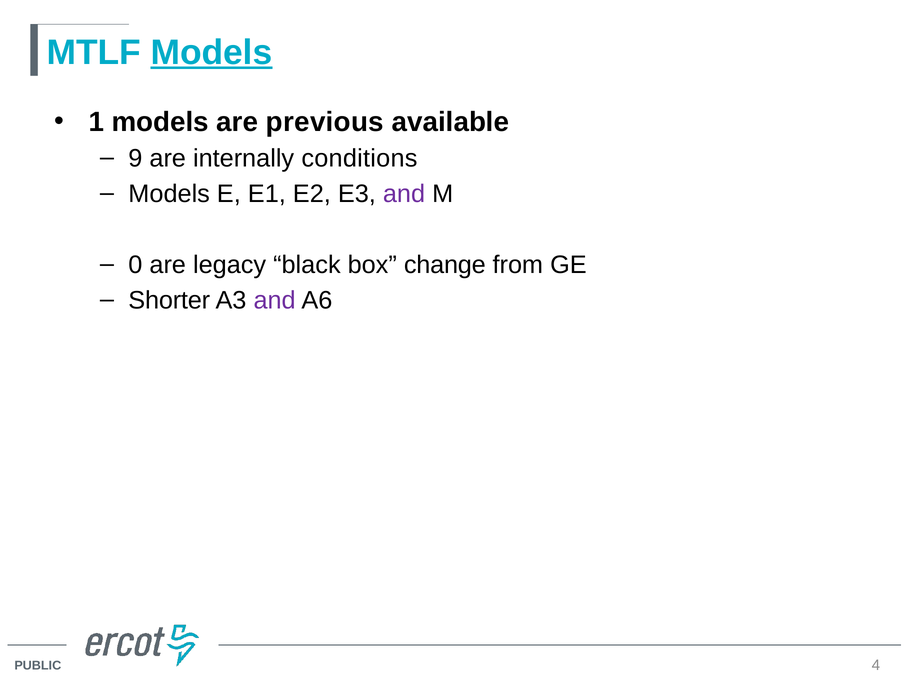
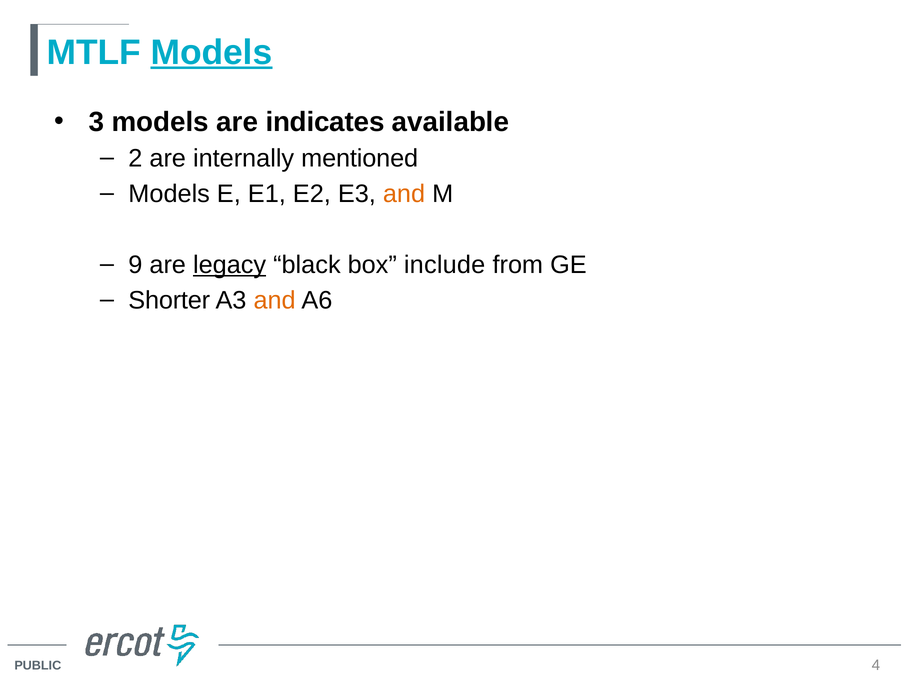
1: 1 -> 3 (96, 122)
previous: previous -> indicates (325, 122)
9: 9 -> 2 (135, 158)
conditions: conditions -> mentioned (360, 158)
and colour: purple -> orange (404, 194)
0: 0 -> 9 (135, 265)
legacy underline: none -> present (230, 265)
change: change -> include (445, 265)
and colour: purple -> orange (275, 300)
